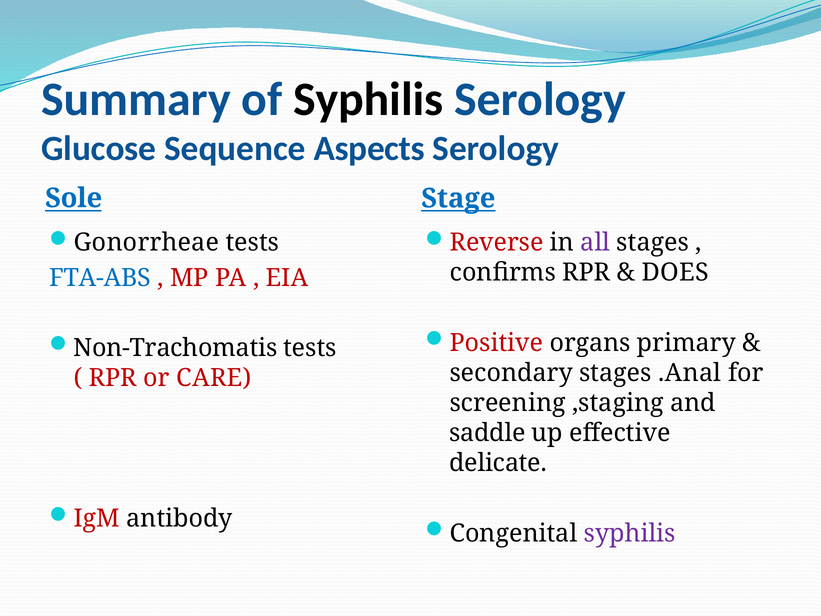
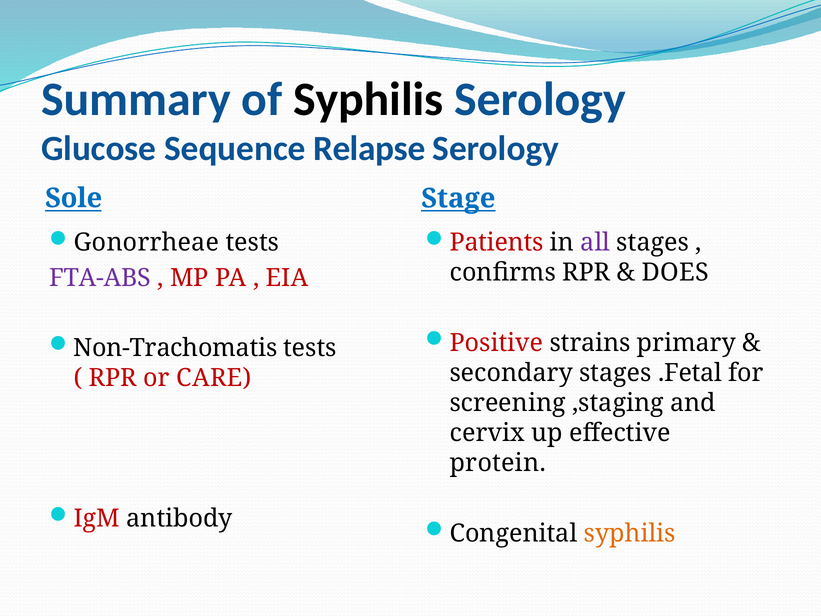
Aspects: Aspects -> Relapse (369, 148)
Reverse: Reverse -> Patients (497, 243)
FTA-ABS colour: blue -> purple (100, 278)
organs: organs -> strains (590, 343)
.Anal: .Anal -> .Fetal (690, 373)
saddle: saddle -> cervix (487, 433)
delicate: delicate -> protein (498, 463)
syphilis colour: purple -> orange (630, 533)
